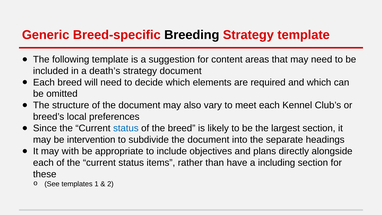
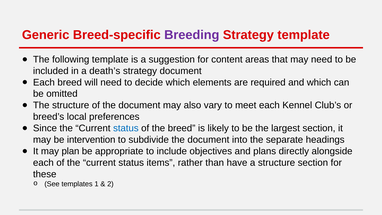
Breeding colour: black -> purple (192, 35)
with: with -> plan (70, 151)
a including: including -> structure (277, 163)
